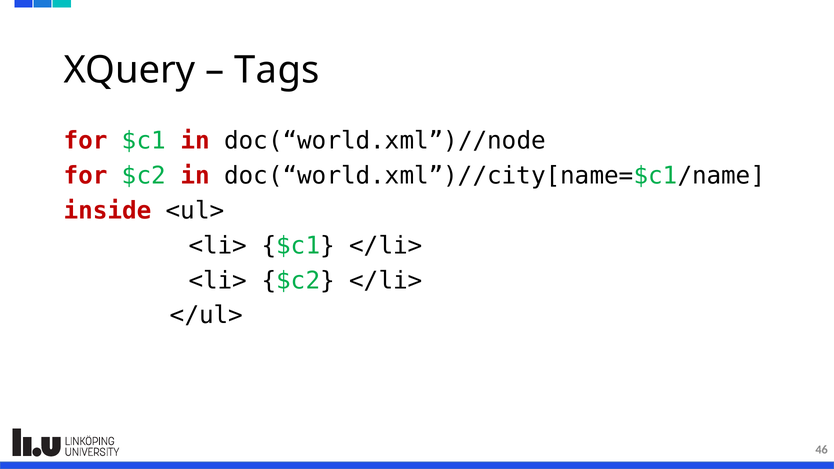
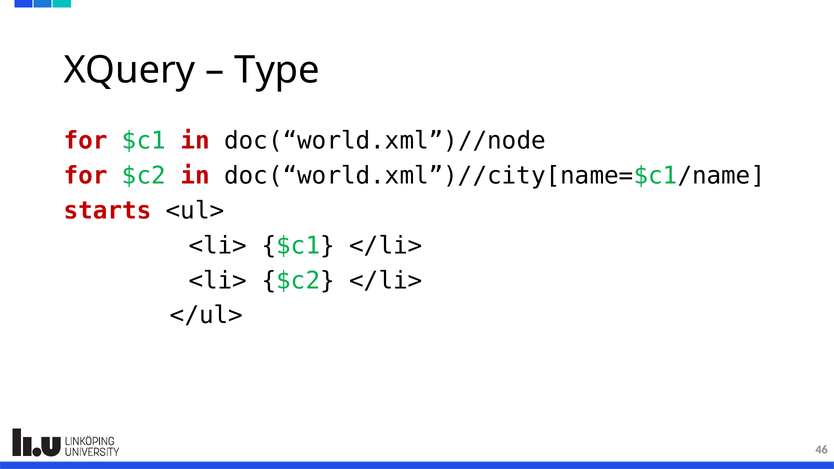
Tags: Tags -> Type (277, 70)
inside: inside -> starts (107, 211)
